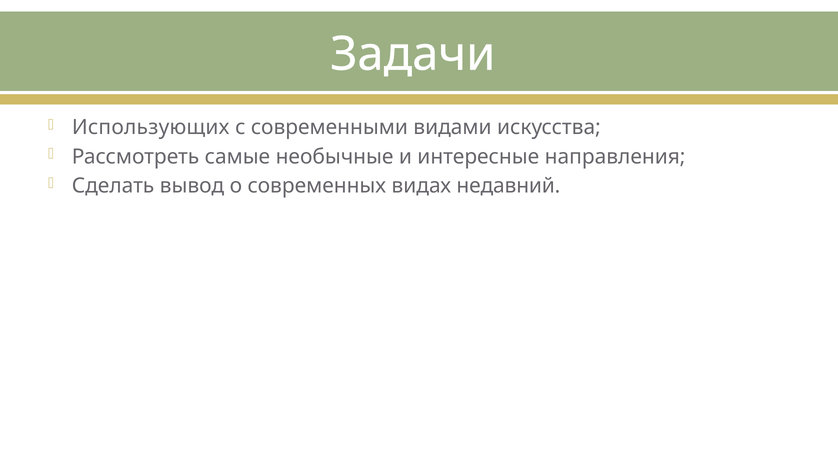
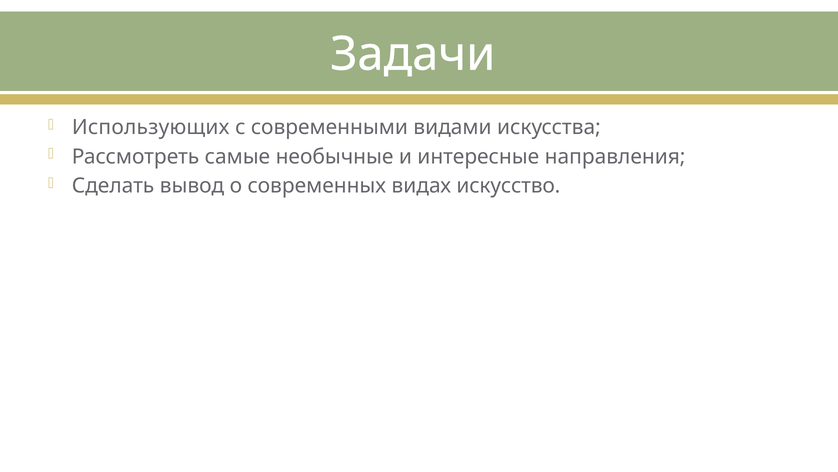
недавний: недавний -> искусство (508, 186)
